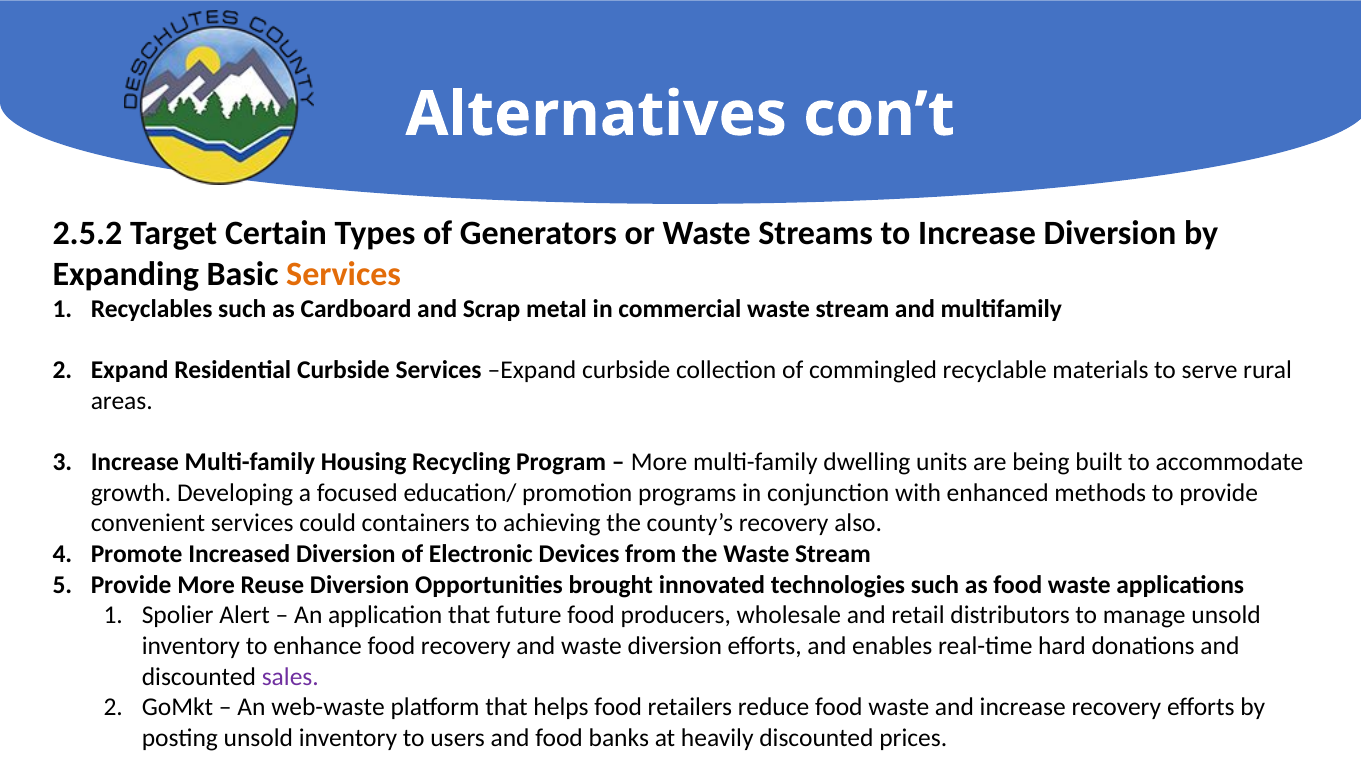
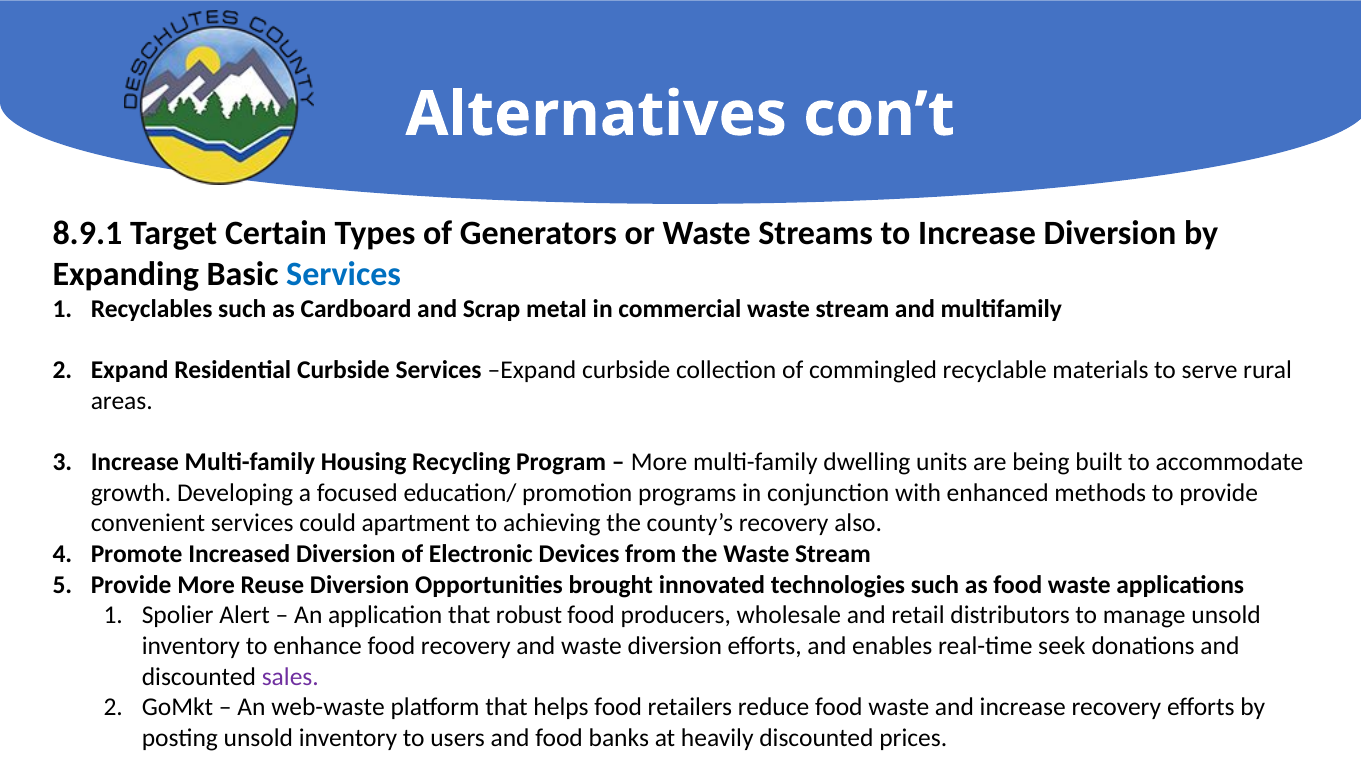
2.5.2: 2.5.2 -> 8.9.1 (87, 233)
Services colour: orange -> blue (344, 274)
containers: containers -> apartment (416, 523)
future: future -> robust (529, 615)
hard: hard -> seek (1062, 646)
